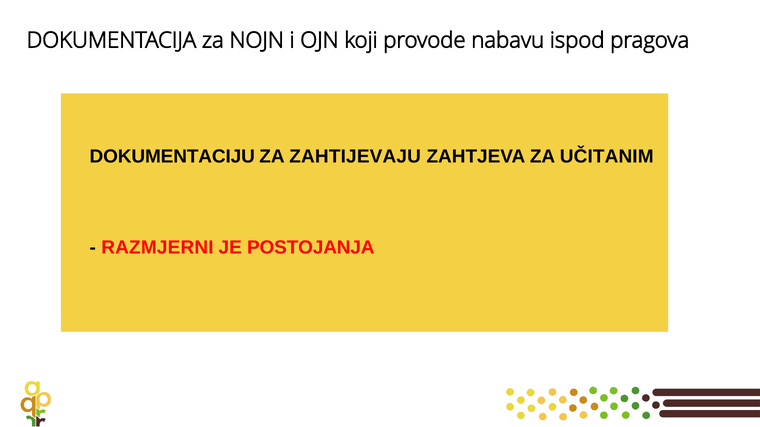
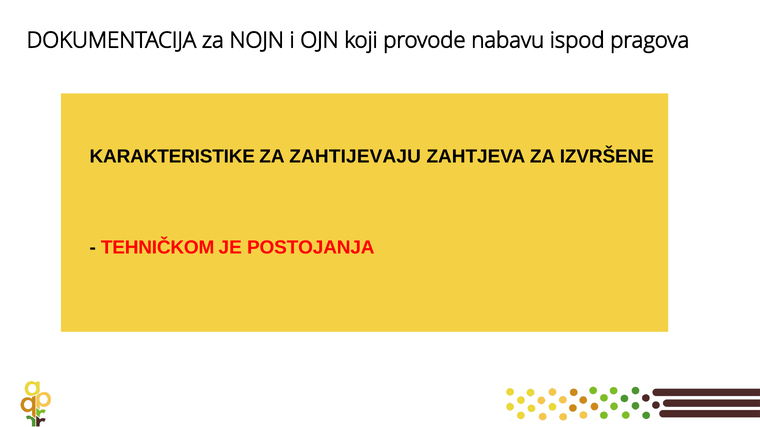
DOKUMENTACIJU: DOKUMENTACIJU -> KARAKTERISTIKE (172, 157)
UČITANIM: UČITANIM -> IZVRŠENE (607, 157)
RAZMJERNI: RAZMJERNI -> TEHNIČKOM (158, 248)
